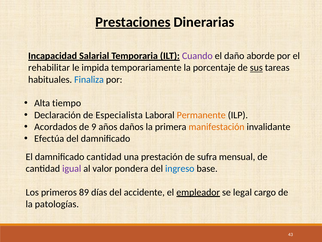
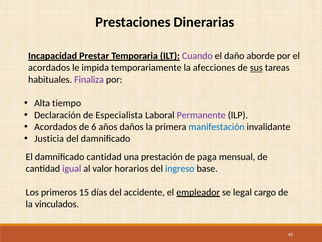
Prestaciones underline: present -> none (133, 22)
Salarial: Salarial -> Prestar (94, 56)
rehabilitar: rehabilitar -> acordados (49, 68)
porcentaje: porcentaje -> afecciones (214, 68)
Finaliza colour: blue -> purple (89, 79)
Permanente colour: orange -> purple (201, 115)
9: 9 -> 6 (94, 127)
manifestación colour: orange -> blue (217, 127)
Efectúa: Efectúa -> Justicia (49, 138)
sufra: sufra -> paga (207, 156)
pondera: pondera -> horarios (131, 168)
89: 89 -> 15 (84, 192)
patologías: patologías -> vinculados (57, 204)
